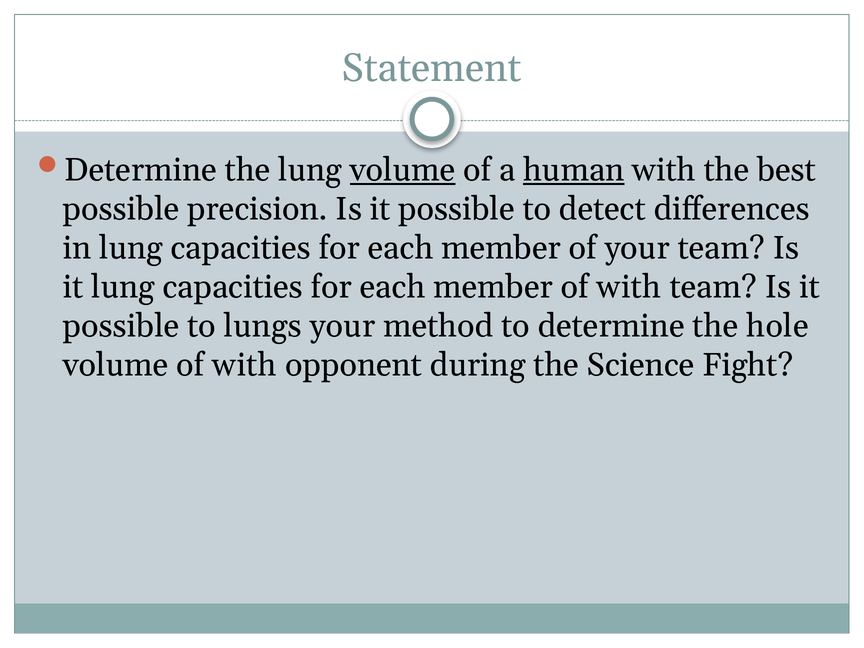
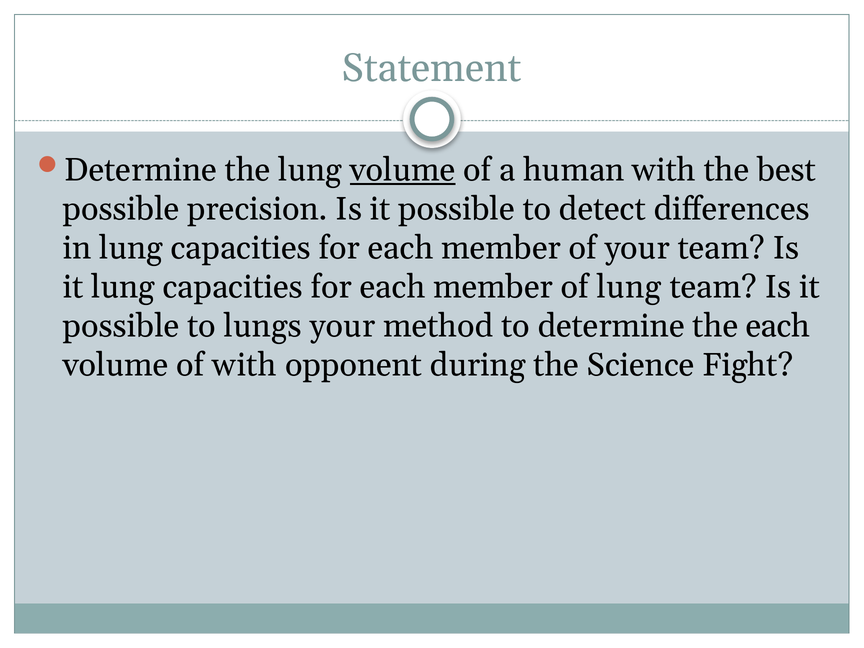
human underline: present -> none (574, 170)
member of with: with -> lung (629, 287)
the hole: hole -> each (778, 326)
